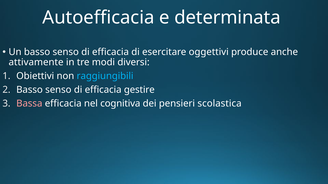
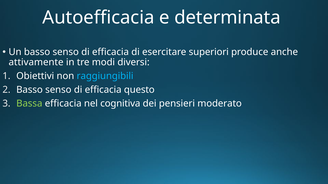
oggettivi: oggettivi -> superiori (209, 52)
gestire: gestire -> questo (139, 90)
Bassa colour: pink -> light green (29, 104)
scolastica: scolastica -> moderato (220, 104)
